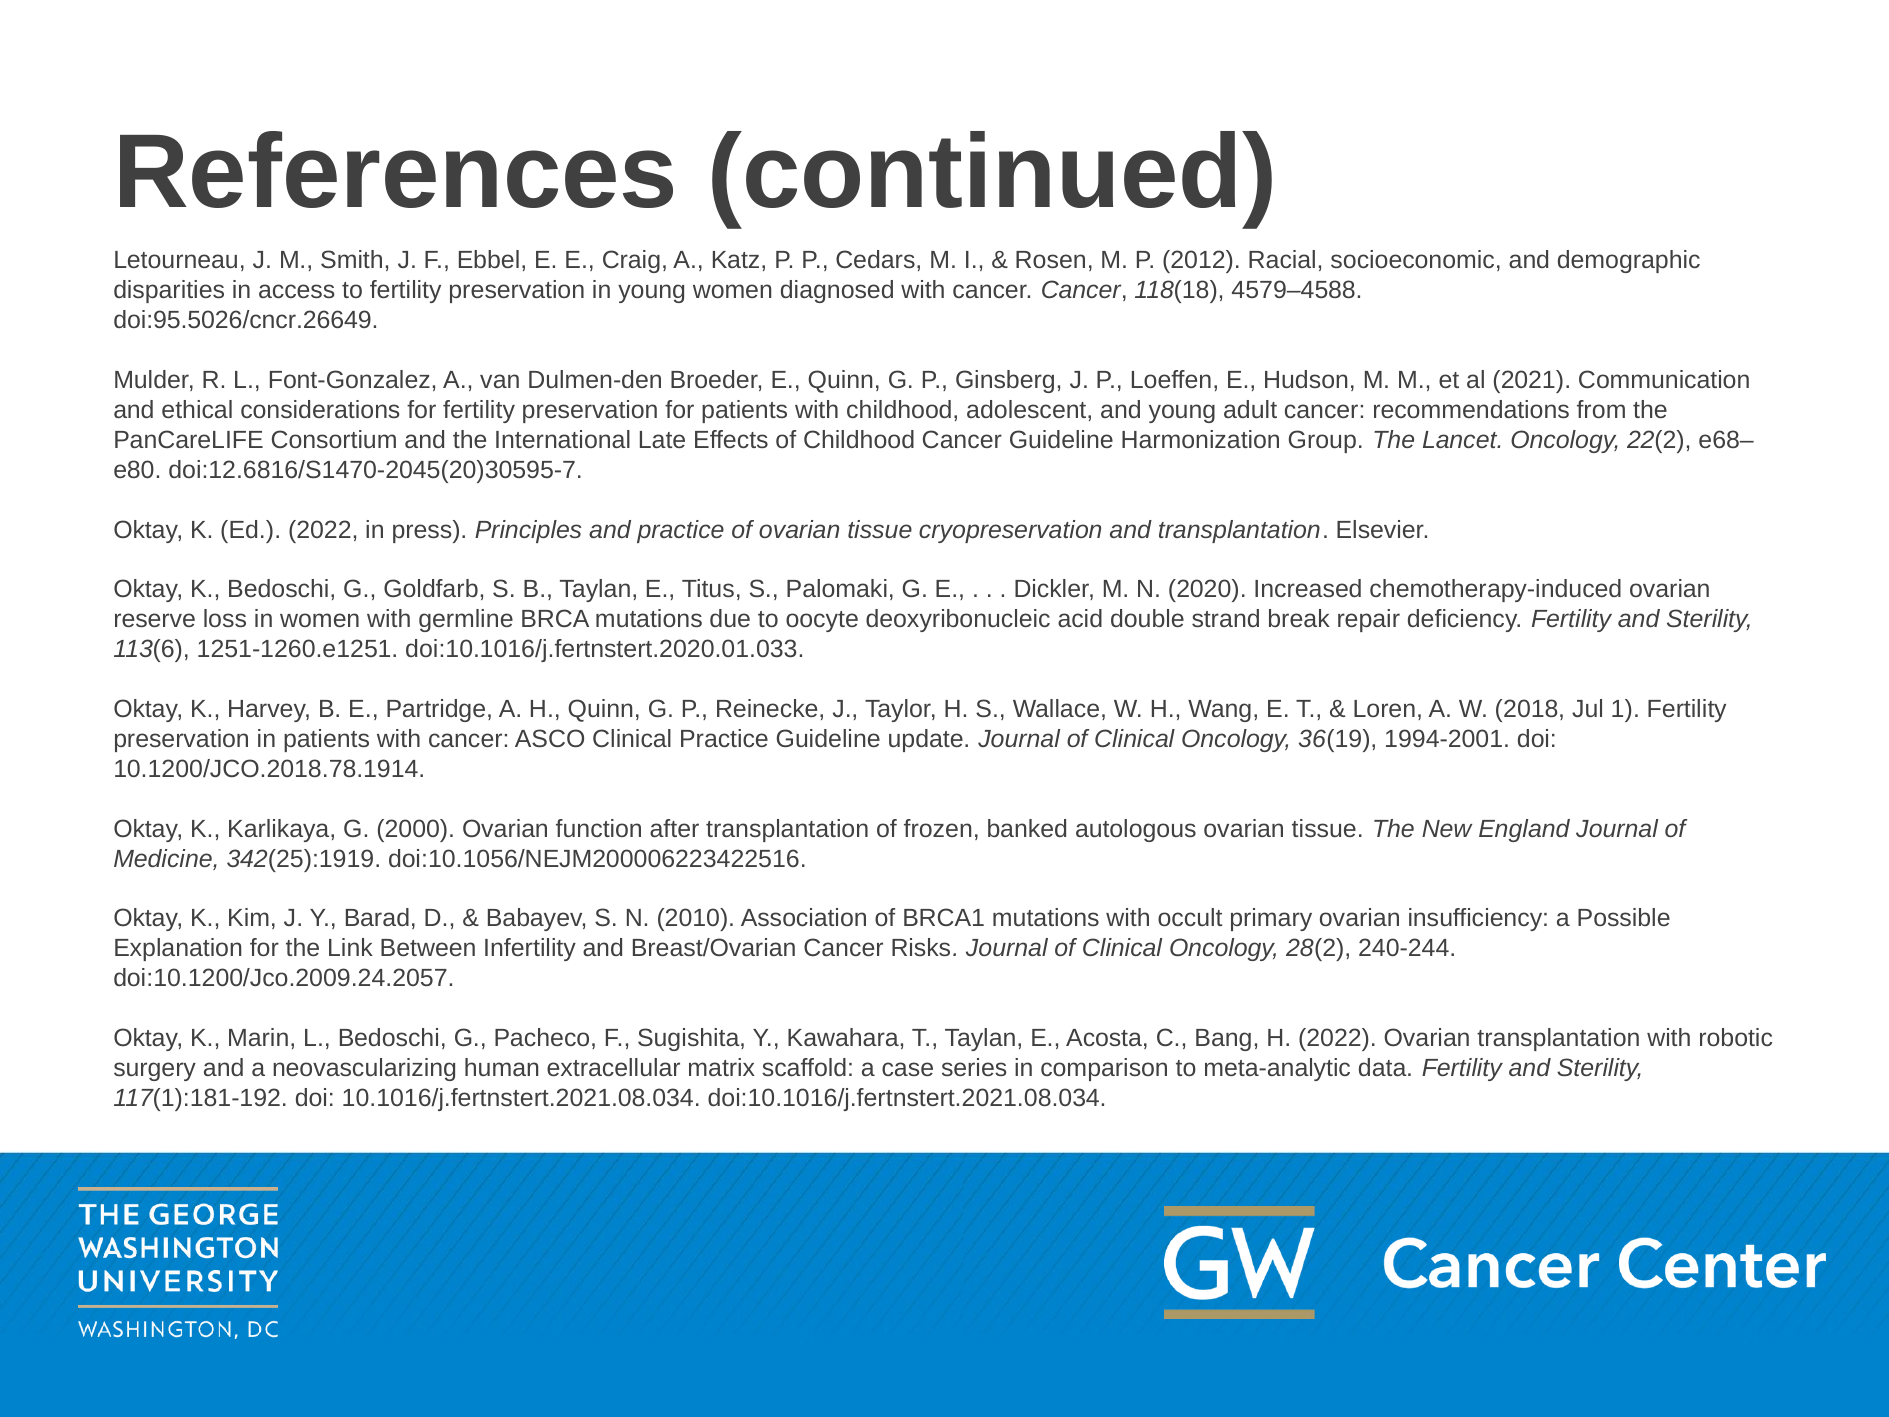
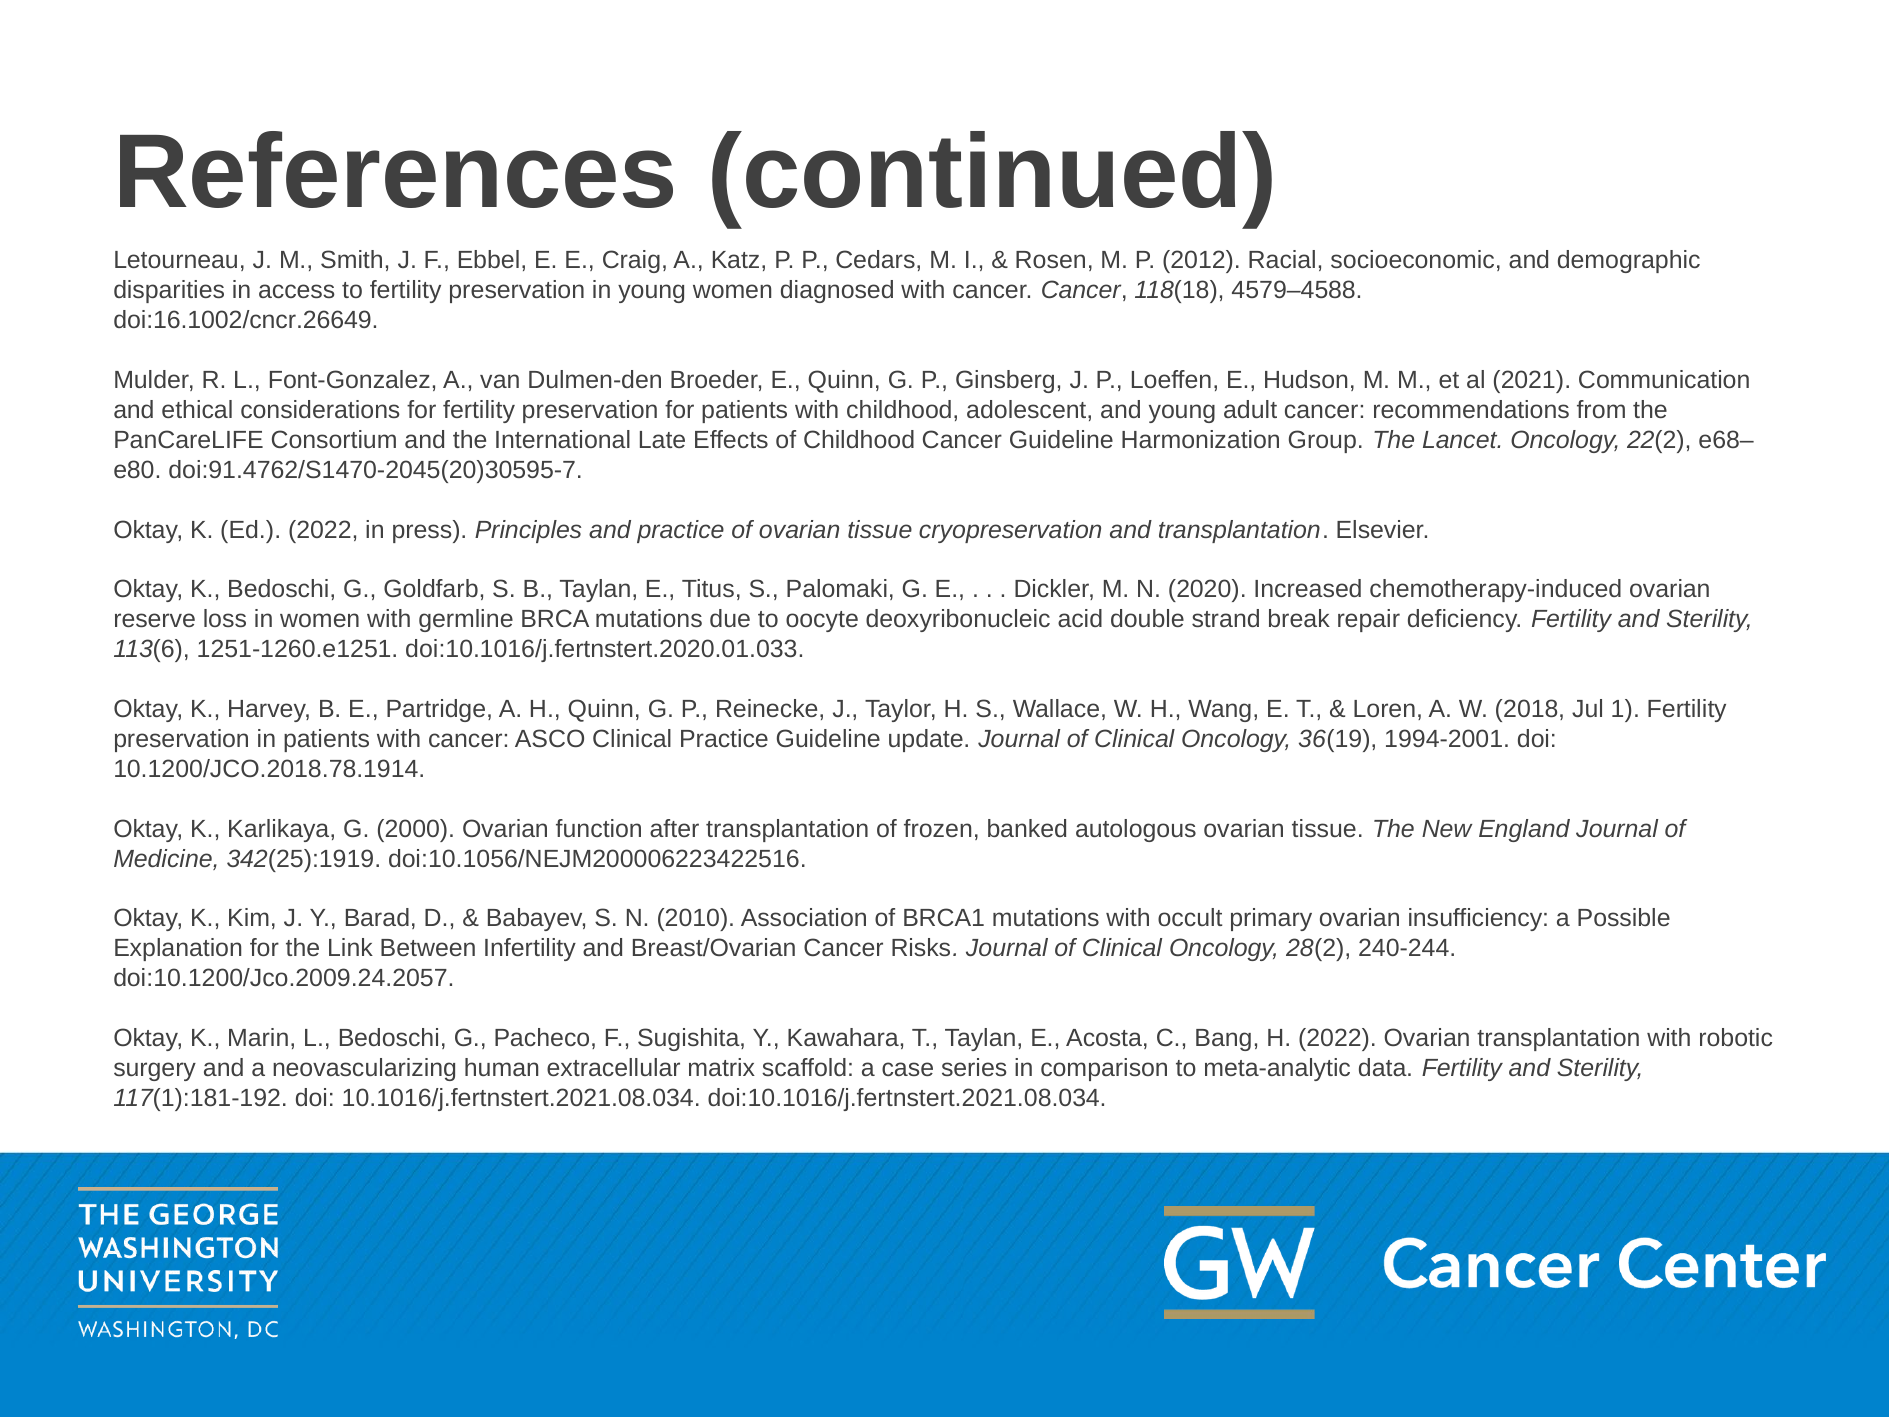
doi:95.5026/cncr.26649: doi:95.5026/cncr.26649 -> doi:16.1002/cncr.26649 (246, 320)
doi:12.6816/S1470-2045(20)30595-7: doi:12.6816/S1470-2045(20)30595-7 -> doi:91.4762/S1470-2045(20)30595-7 (376, 470)
